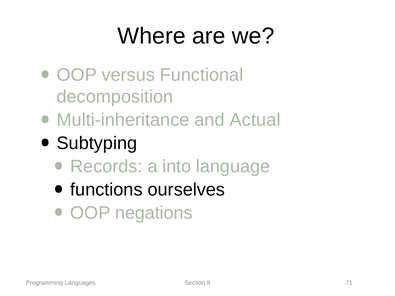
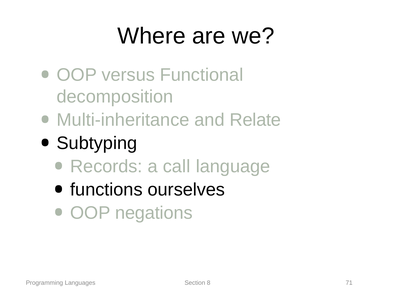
Actual: Actual -> Relate (255, 120)
into: into -> call (177, 166)
